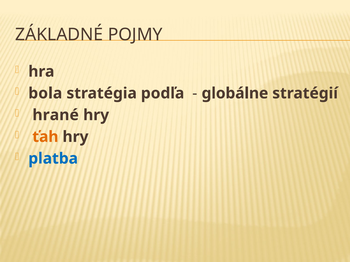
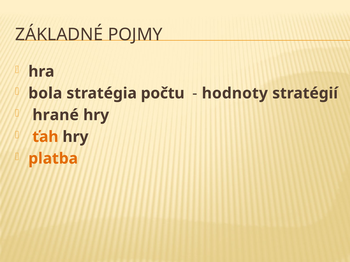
podľa: podľa -> počtu (163, 93)
globálne: globálne -> hodnoty (235, 93)
platba colour: blue -> orange (53, 159)
